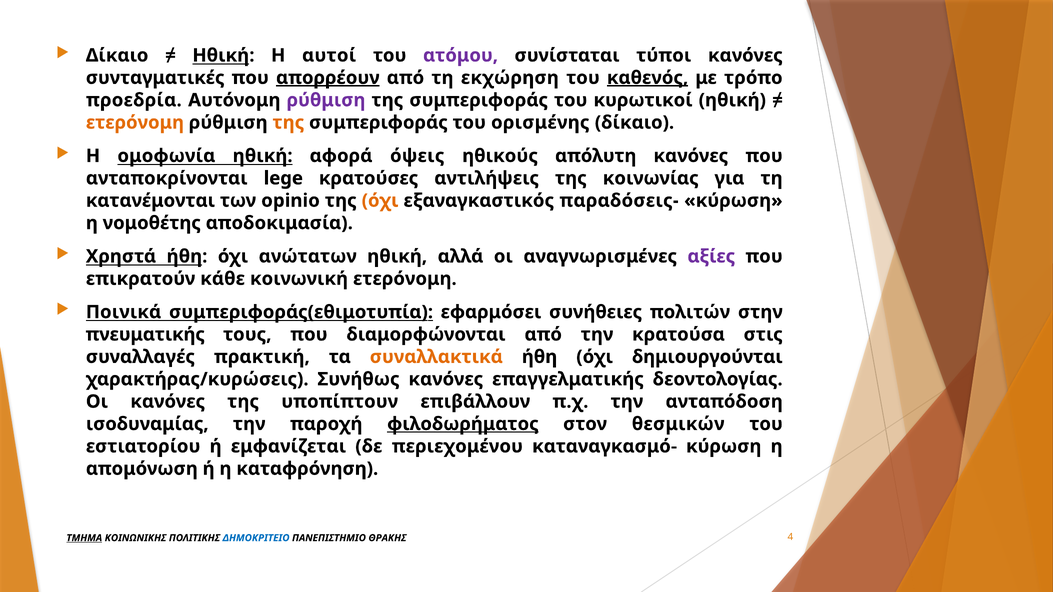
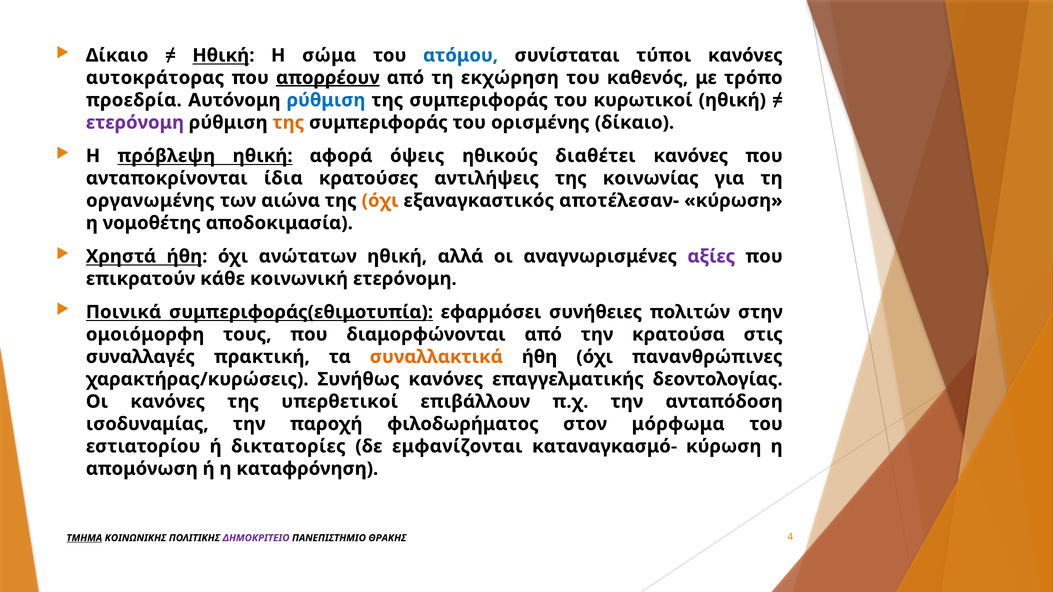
αυτοί: αυτοί -> σώμα (329, 55)
ατόμου colour: purple -> blue (461, 55)
συνταγματικές: συνταγματικές -> αυτοκράτορας (155, 78)
καθενός underline: present -> none (648, 78)
ρύθμιση colour: purple -> blue (326, 100)
ετερόνομη colour: orange -> purple (135, 123)
ομοφωνία: ομοφωνία -> πρόβλεψη (166, 156)
απόλυτη: απόλυτη -> διαθέτει (596, 156)
lege: lege -> ίδια (283, 178)
κατανέμονται: κατανέμονται -> οργανωμένης (150, 201)
opinio: opinio -> αιώνα (291, 201)
παραδόσεις-: παραδόσεις- -> αποτέλεσαν- (619, 201)
πνευματικής: πνευματικής -> ομοιόμορφη (145, 335)
δημιουργούνται: δημιουργούνται -> πανανθρώπινες (707, 357)
υποπίπτουν: υποπίπτουν -> υπερθετικοί (340, 402)
φιλοδωρήματος underline: present -> none (463, 424)
θεσμικών: θεσμικών -> μόρφωμα (678, 424)
εμφανίζεται: εμφανίζεται -> δικτατορίες (288, 447)
περιεχομένου: περιεχομένου -> εμφανίζονται (457, 447)
ΔΗΜΟΚΡΙΤΕΙΟ colour: blue -> purple (256, 538)
